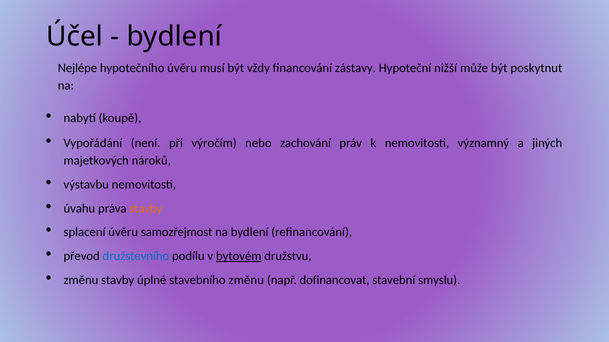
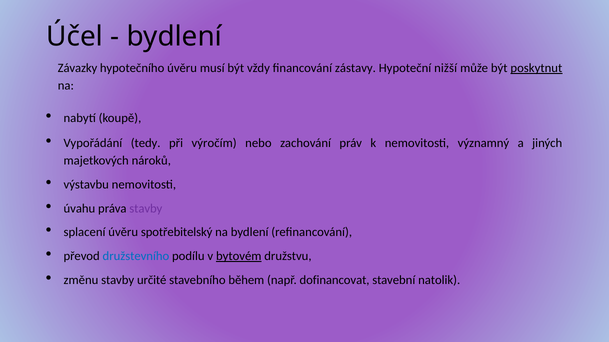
Nejlépe: Nejlépe -> Závazky (78, 68)
poskytnut underline: none -> present (536, 68)
není: není -> tedy (146, 143)
stavby colour: orange -> purple (146, 209)
samozřejmost: samozřejmost -> spotřebitelský (177, 233)
úplné: úplné -> určité (152, 280)
stavebního změnu: změnu -> během (246, 280)
smyslu: smyslu -> natolik (439, 280)
